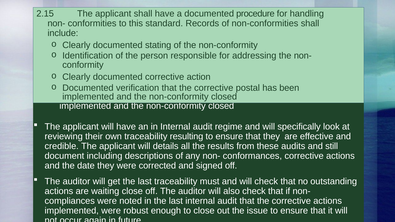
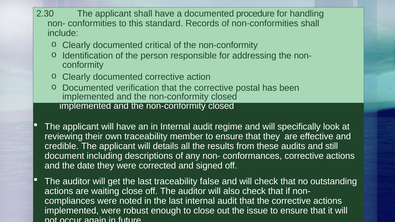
2.15: 2.15 -> 2.30 (45, 14)
stating: stating -> critical (158, 45)
resulting: resulting -> member (186, 136)
must: must -> false (210, 181)
